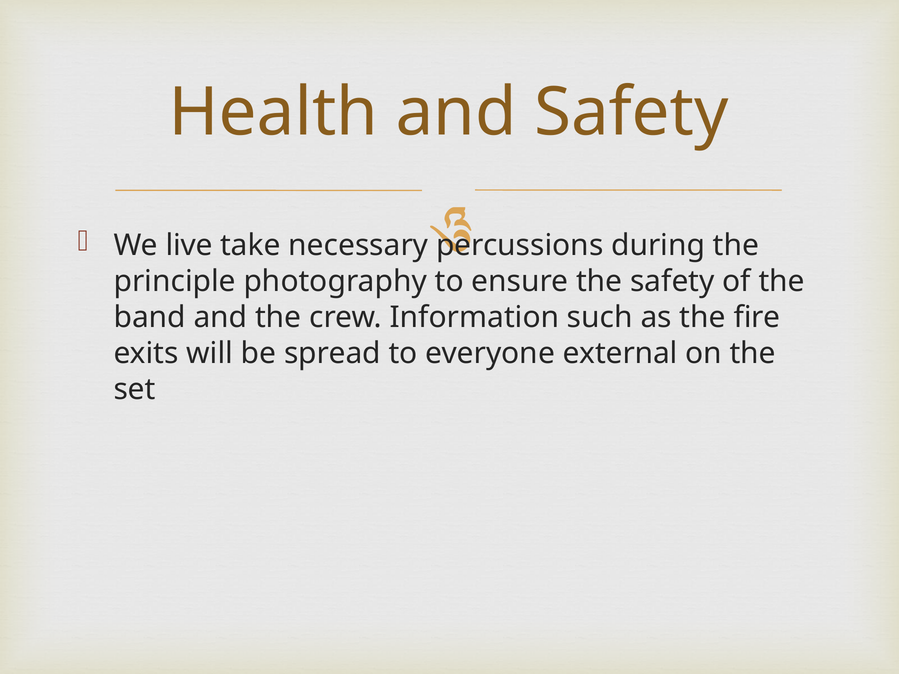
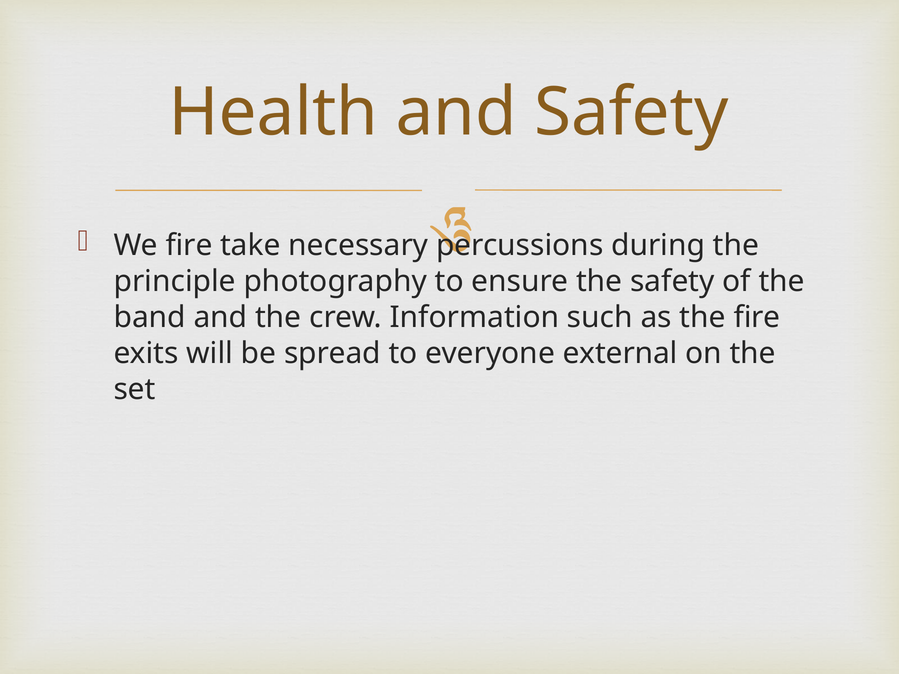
We live: live -> fire (189, 246)
